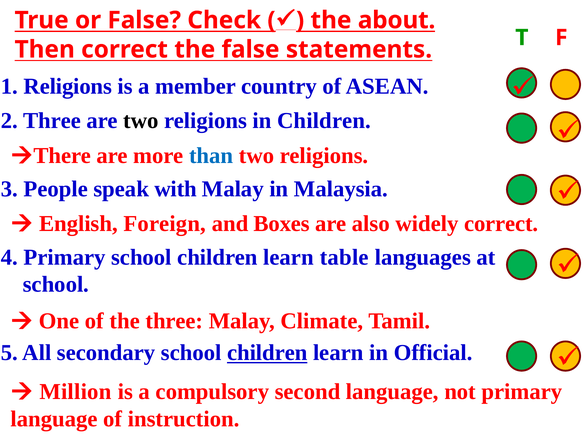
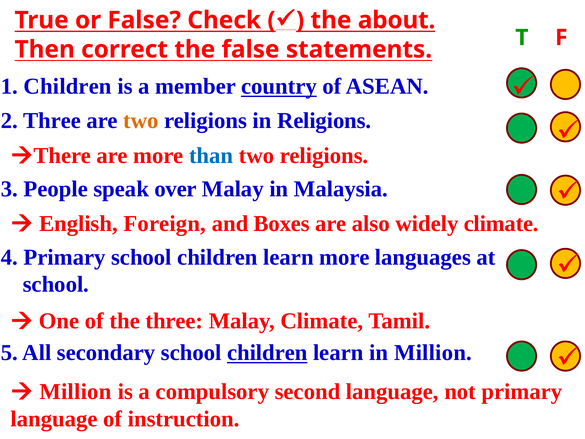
1 Religions: Religions -> Children (68, 86)
country underline: none -> present (279, 86)
two colour: black -> orange (141, 120)
in Children: Children -> Religions (324, 120)
with: with -> over (176, 189)
widely correct: correct -> climate (501, 223)
learn table: table -> more (344, 257)
in Official: Official -> Million (433, 353)
